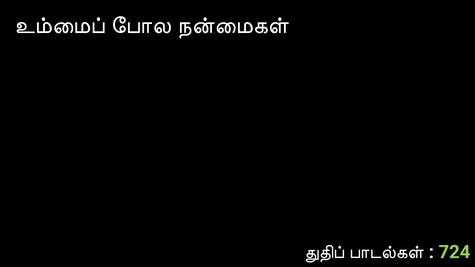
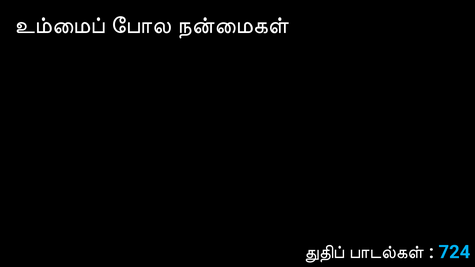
724 colour: light green -> light blue (454, 252)
